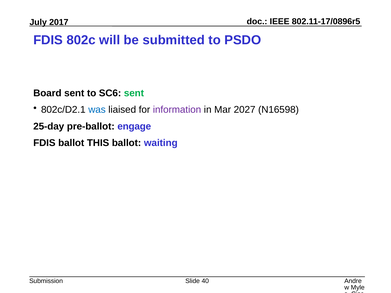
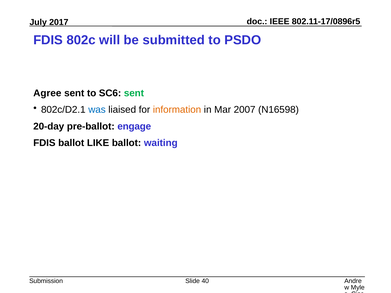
Board: Board -> Agree (47, 93)
information colour: purple -> orange (177, 110)
2027: 2027 -> 2007 (245, 110)
25-day: 25-day -> 20-day (49, 126)
THIS: THIS -> LIKE (98, 143)
